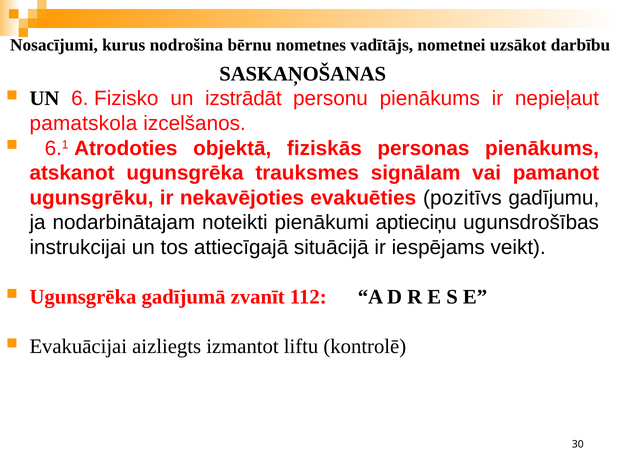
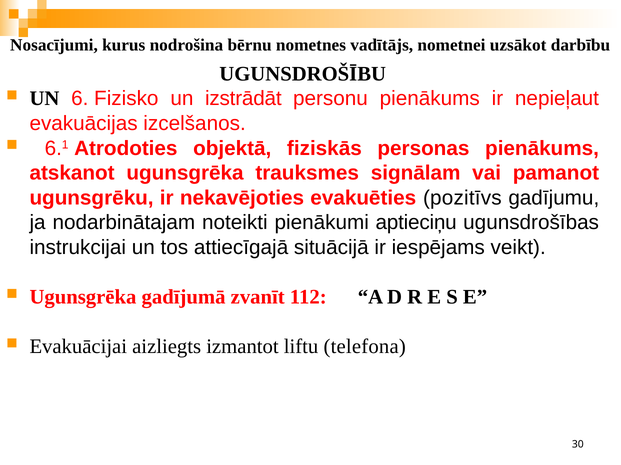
SASKAŅOŠANAS: SASKAŅOŠANAS -> UGUNSDROŠĪBU (303, 74)
pamatskola: pamatskola -> evakuācijas (84, 124)
kontrolē: kontrolē -> telefona (365, 347)
